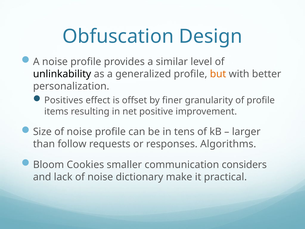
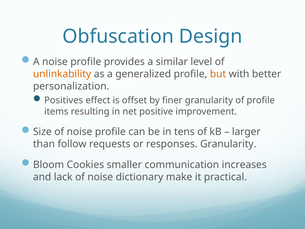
unlinkability colour: black -> orange (62, 74)
responses Algorithms: Algorithms -> Granularity (228, 144)
considers: considers -> increases (244, 165)
